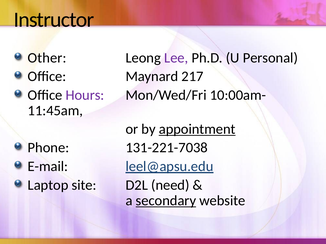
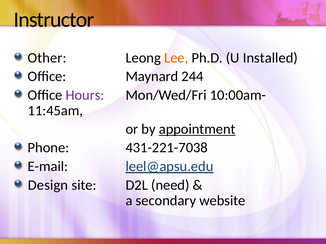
Lee colour: purple -> orange (176, 58)
Personal: Personal -> Installed (270, 58)
217: 217 -> 244 (192, 77)
131-221-7038: 131-221-7038 -> 431-221-7038 (167, 148)
Laptop: Laptop -> Design (48, 185)
secondary underline: present -> none (166, 201)
